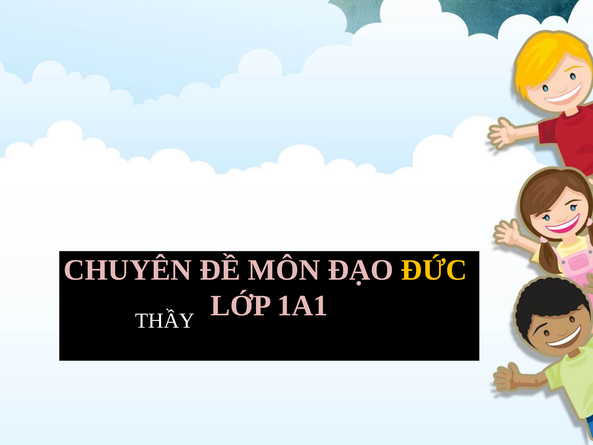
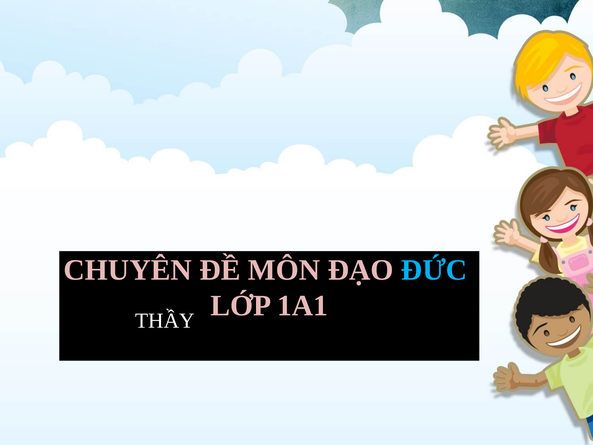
ĐỨC colour: yellow -> light blue (434, 270)
